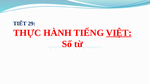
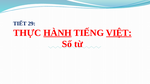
HÀNH underline: none -> present (58, 33)
